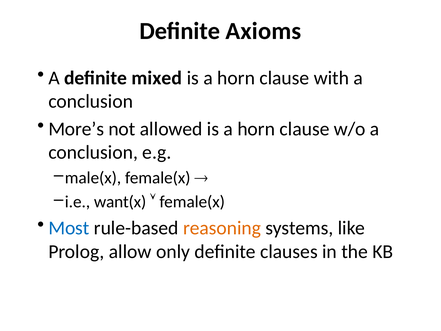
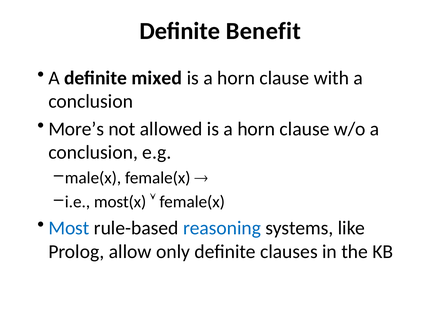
Axioms: Axioms -> Benefit (263, 31)
want(x: want(x -> most(x (120, 202)
reasoning colour: orange -> blue (222, 228)
